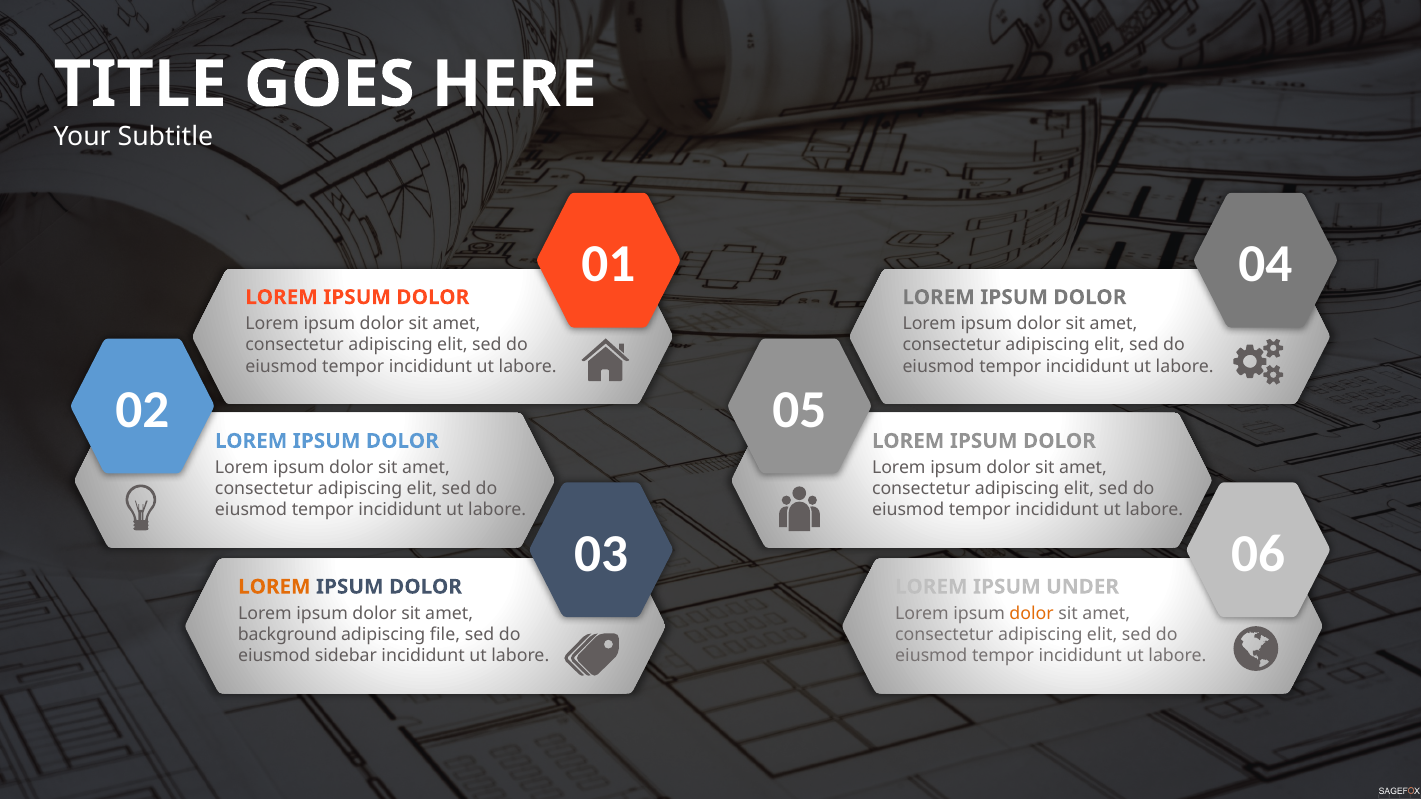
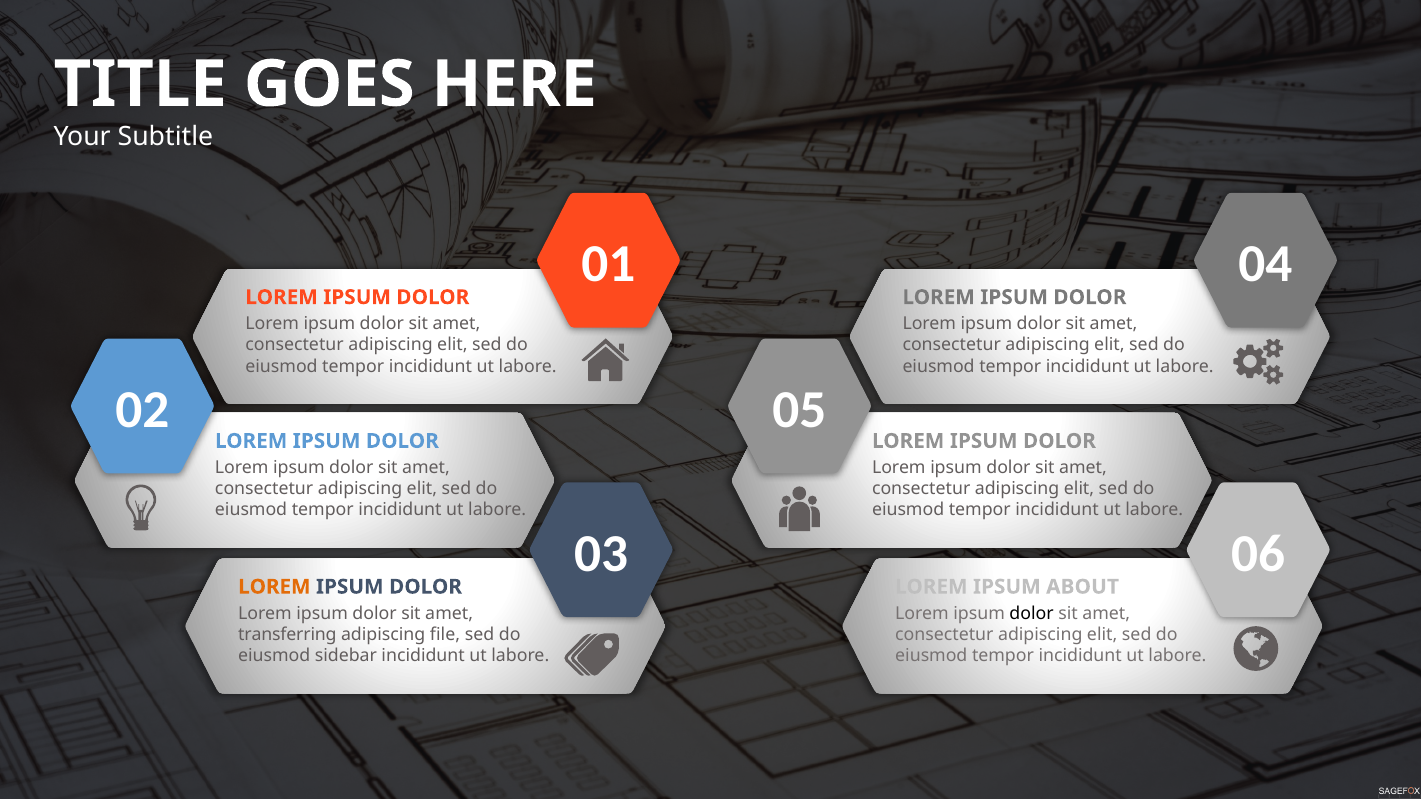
UNDER: UNDER -> ABOUT (1083, 587)
dolor colour: orange -> black (1032, 613)
background: background -> transferring (287, 635)
